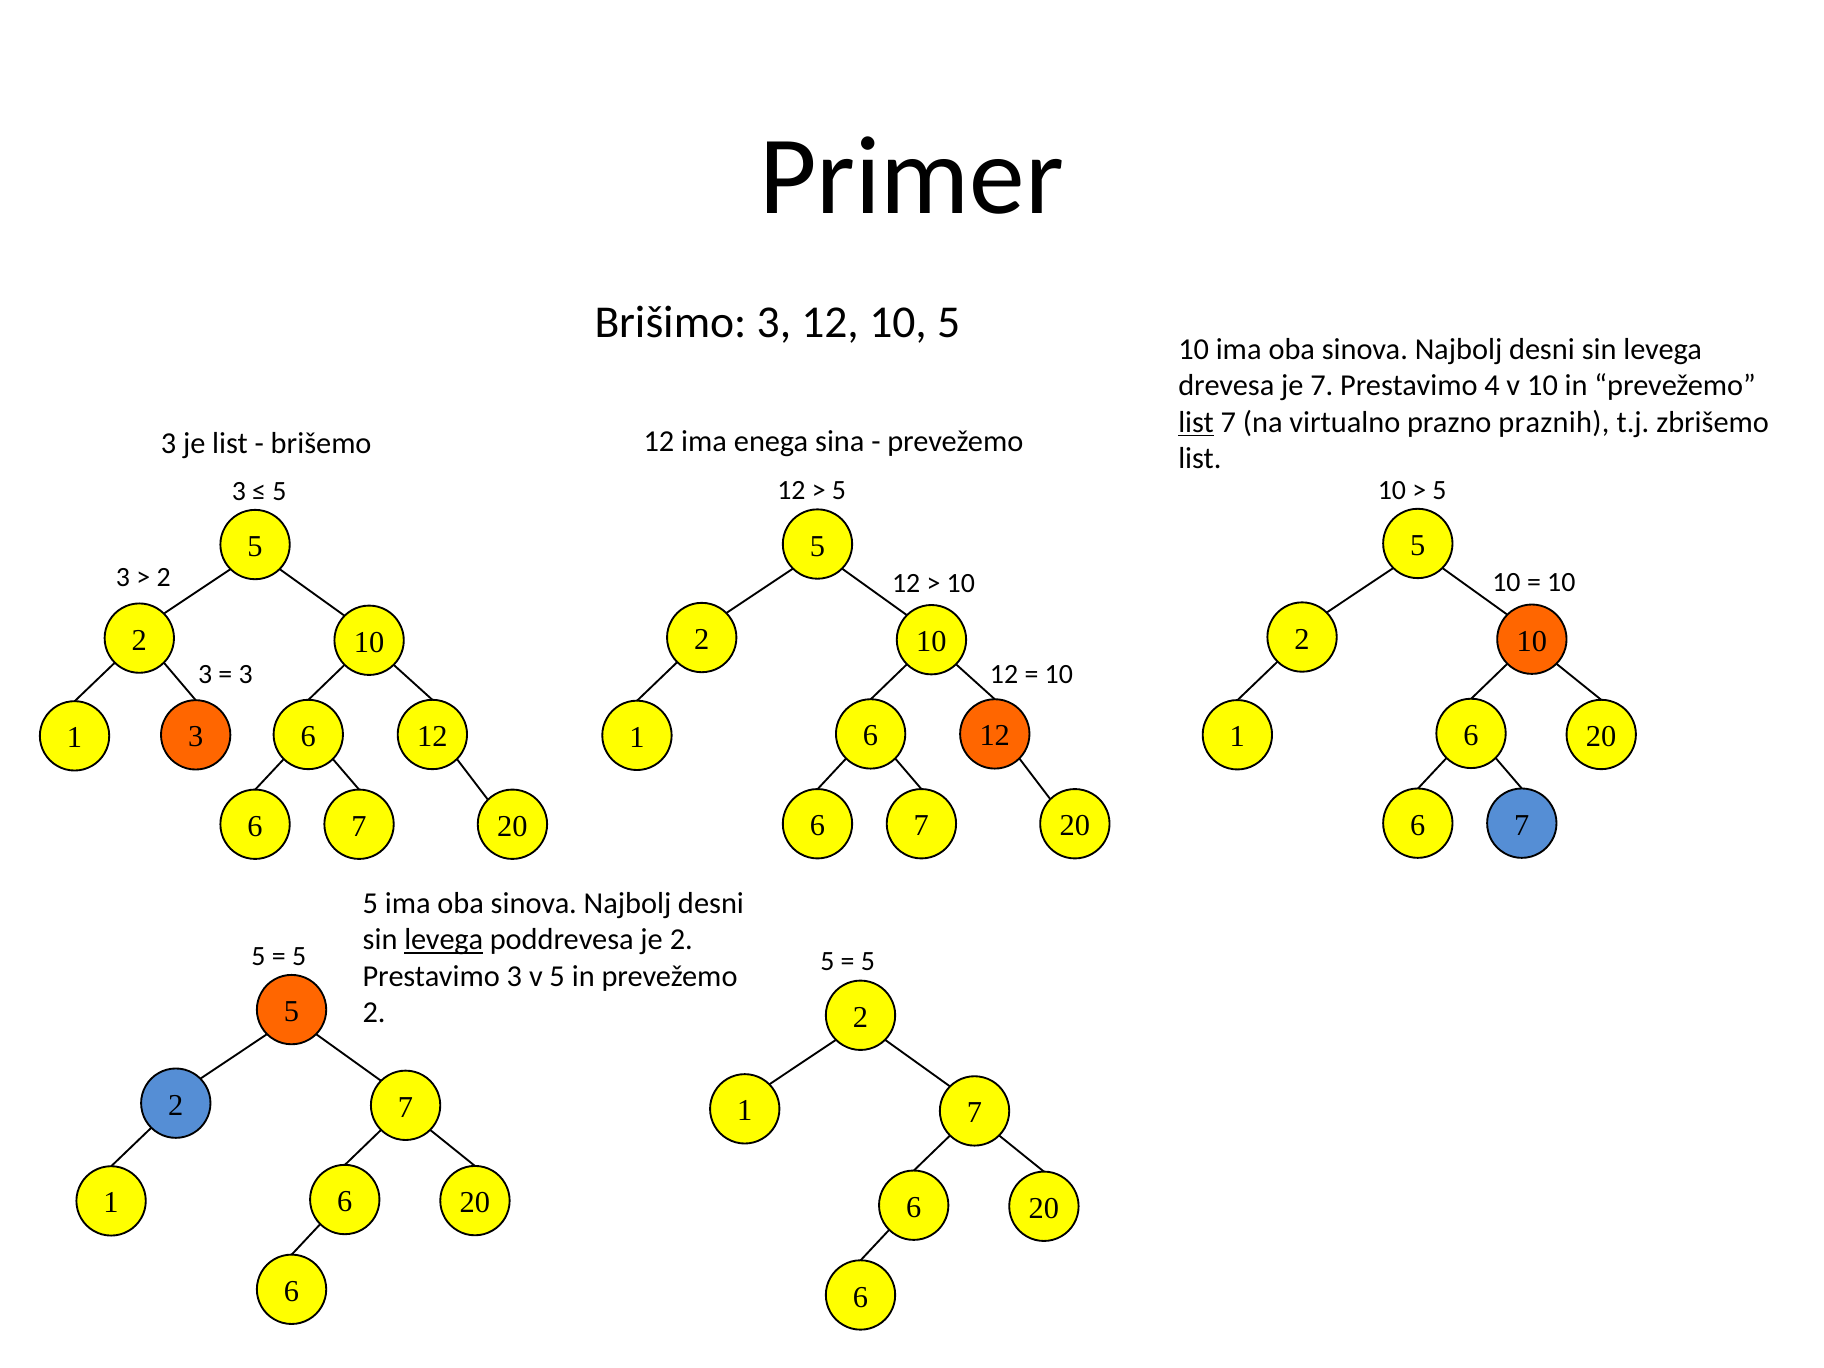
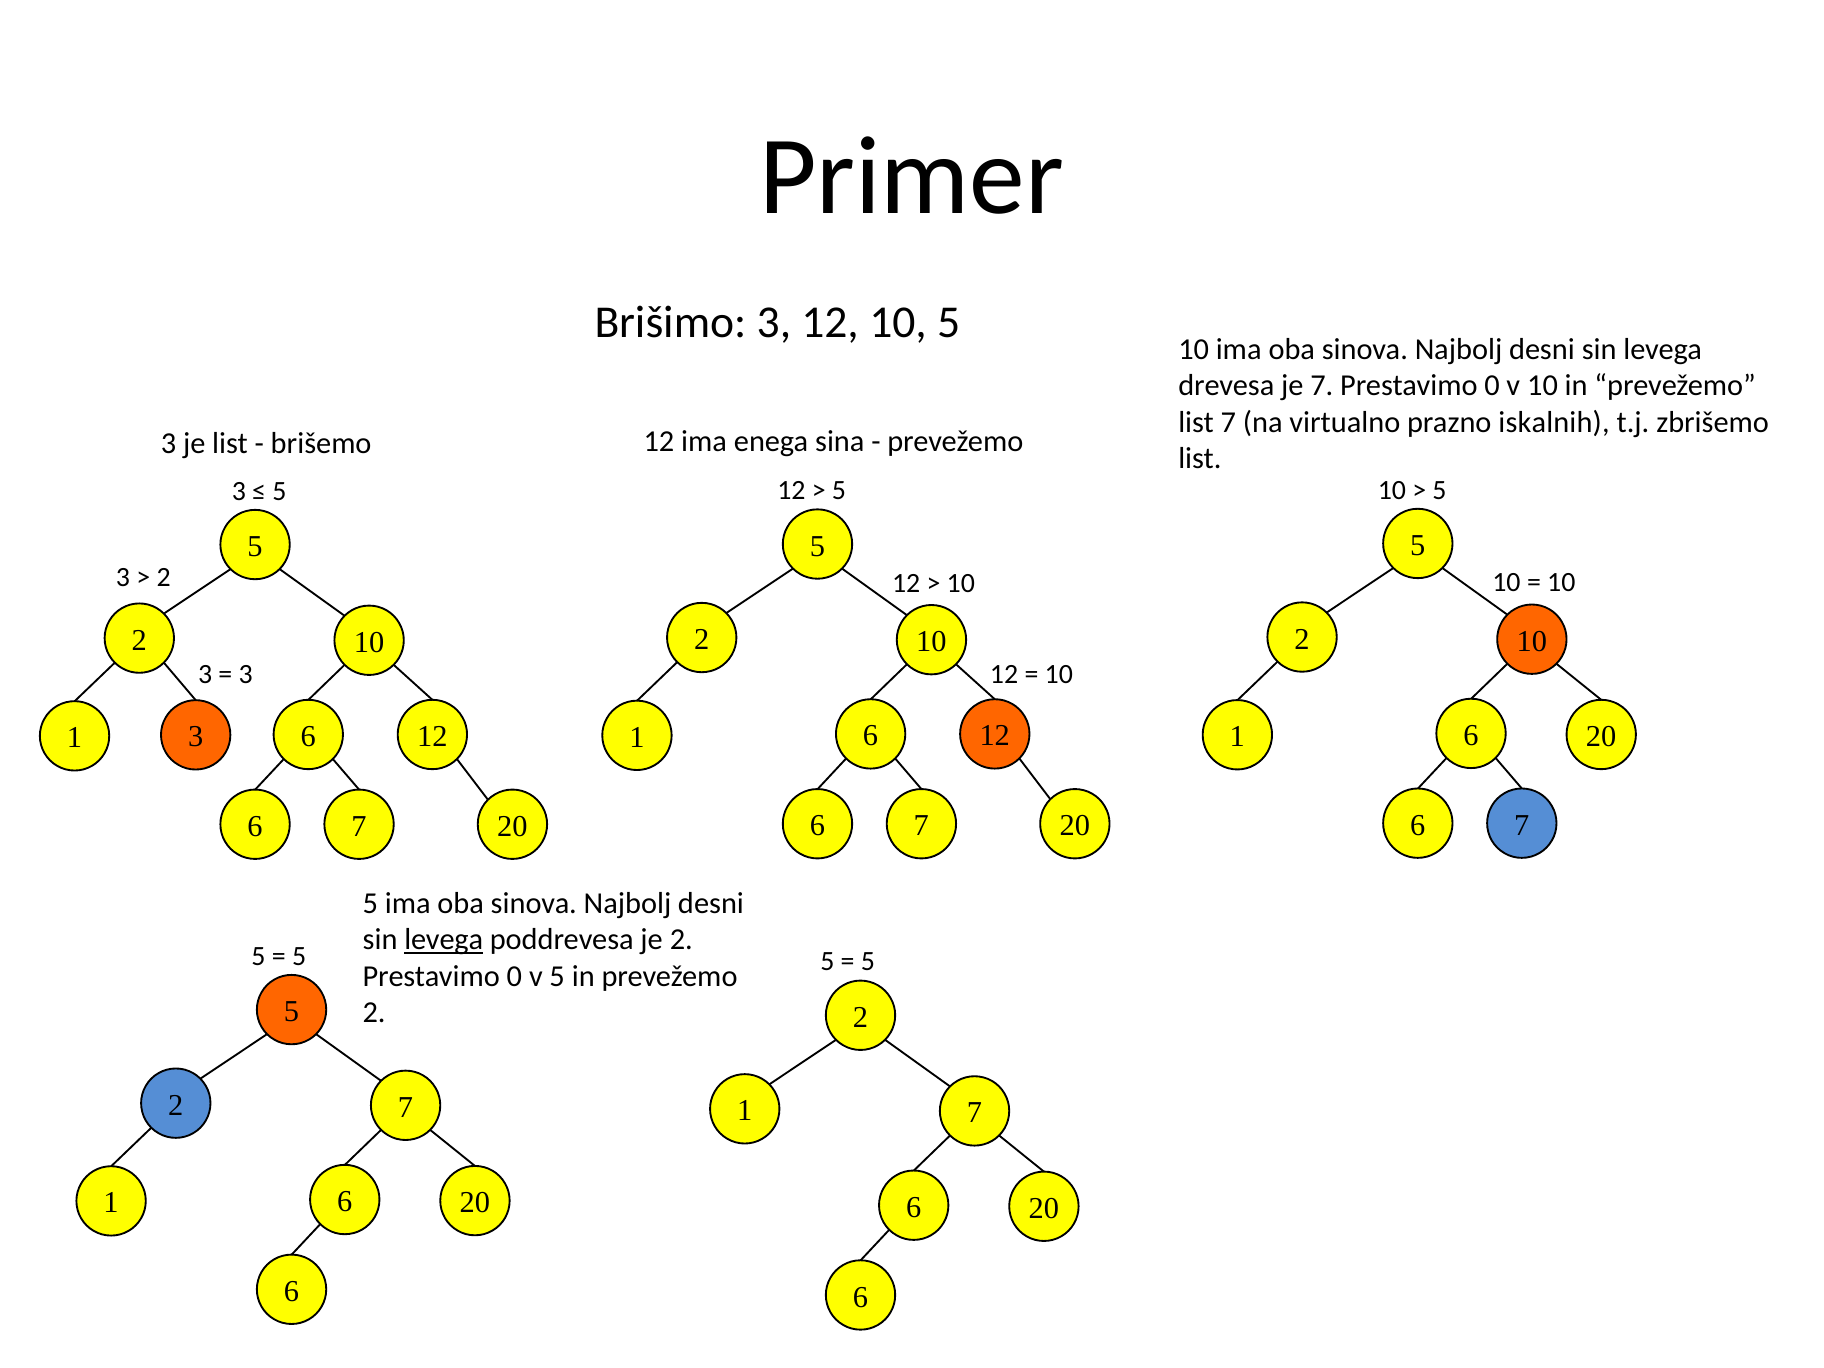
7 Prestavimo 4: 4 -> 0 (1492, 386)
list underline: present -> none (1196, 422)
praznih: praznih -> iskalnih (1554, 422)
3: 3 -> 0 (514, 976)
